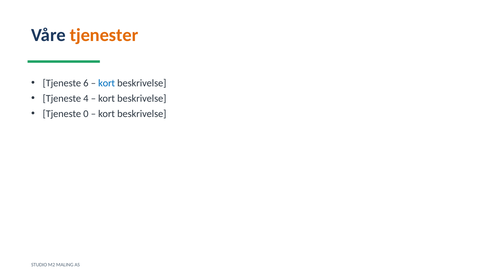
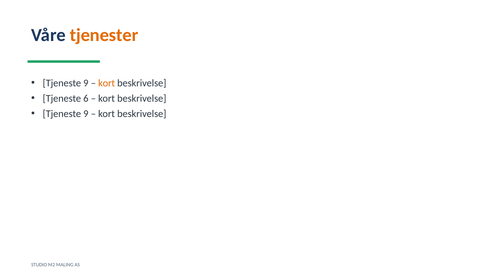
6: 6 -> 9 (86, 83)
kort colour: blue -> orange (107, 83)
4: 4 -> 6 (86, 98)
0: 0 -> 9 (86, 114)
